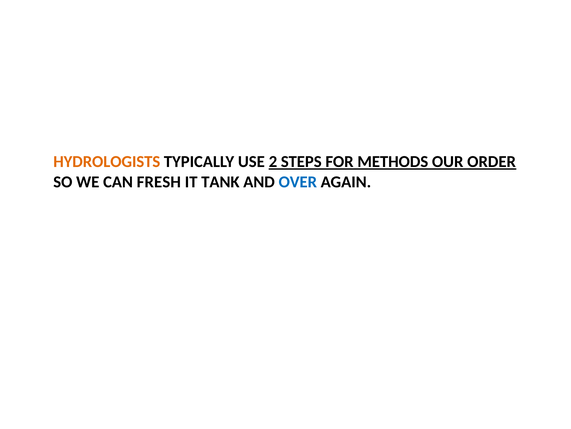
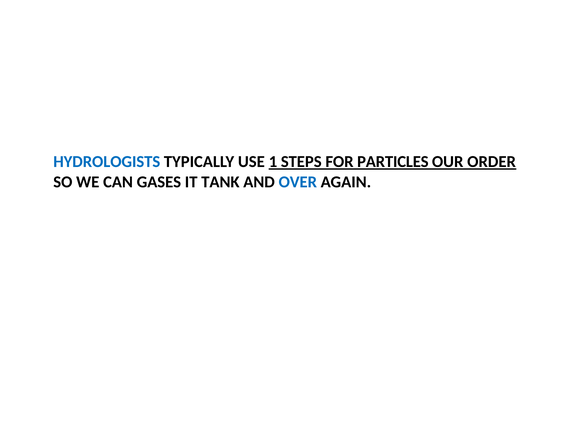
HYDROLOGISTS colour: orange -> blue (107, 162)
2: 2 -> 1 (273, 162)
METHODS: METHODS -> PARTICLES (393, 162)
FRESH: FRESH -> GASES (159, 182)
